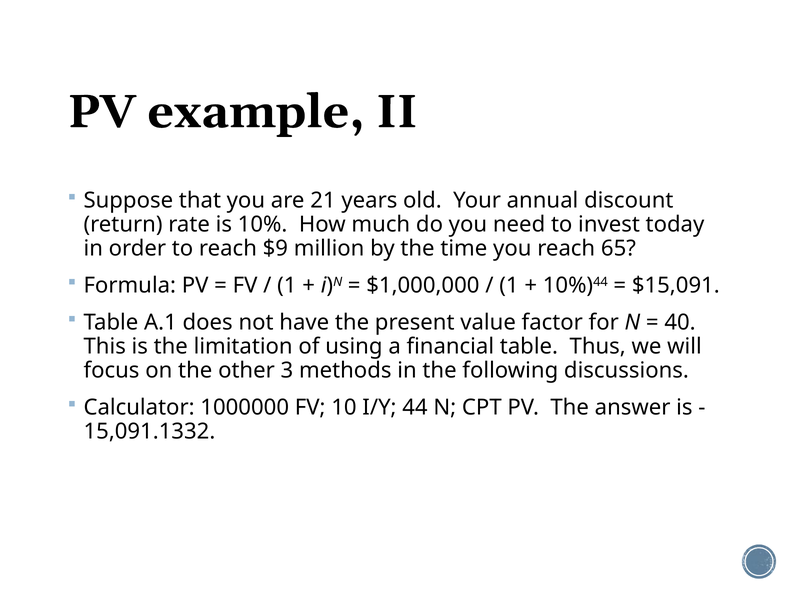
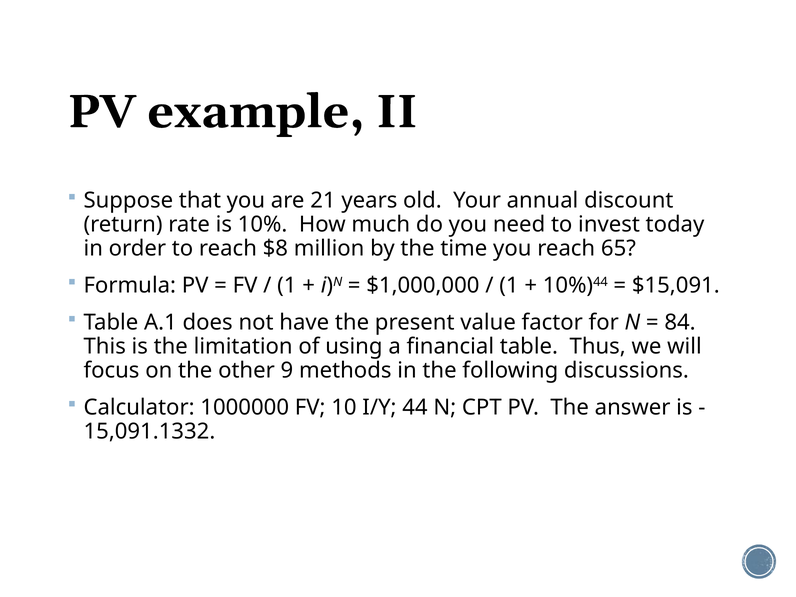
$9: $9 -> $8 (275, 248)
40: 40 -> 84 (680, 323)
3: 3 -> 9 (287, 370)
